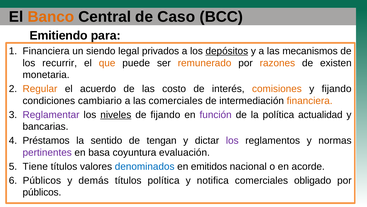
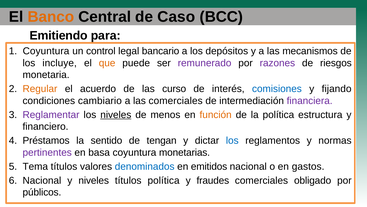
Financiera: Financiera -> Coyuntura (46, 51)
siendo: siendo -> control (101, 51)
privados: privados -> bancario (161, 51)
depósitos underline: present -> none (227, 51)
recurrir: recurrir -> incluye (60, 63)
remunerado colour: orange -> purple (205, 63)
razones colour: orange -> purple (277, 63)
existen: existen -> riesgos (336, 63)
costo: costo -> curso (174, 89)
comisiones colour: orange -> blue (277, 89)
financiera colour: orange -> purple (310, 101)
de fijando: fijando -> menos (165, 114)
función colour: purple -> orange (216, 114)
actualidad: actualidad -> estructura (320, 114)
bancarias: bancarias -> financiero (45, 126)
los colour: purple -> blue (232, 140)
evaluación: evaluación -> monetarias (185, 152)
Tiene: Tiene -> Tema (35, 166)
acorde: acorde -> gastos (308, 166)
Públicos: Públicos -> Nacional (42, 180)
y demás: demás -> niveles (94, 180)
notifica: notifica -> fraudes (213, 180)
